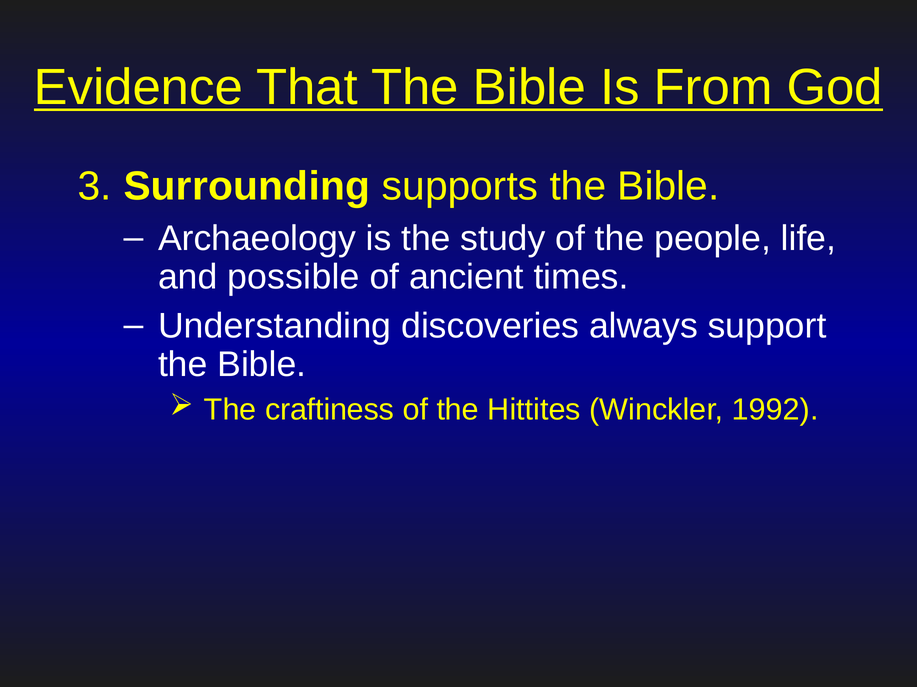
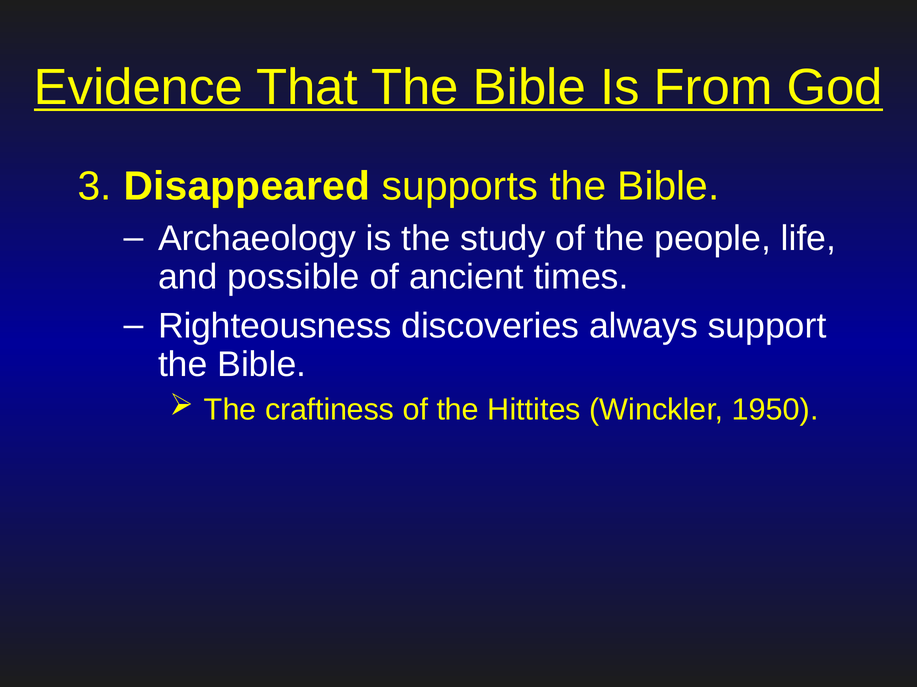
Surrounding: Surrounding -> Disappeared (247, 187)
Understanding: Understanding -> Righteousness (275, 326)
1992: 1992 -> 1950 (775, 410)
